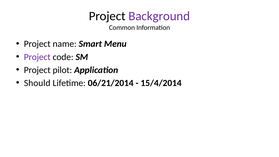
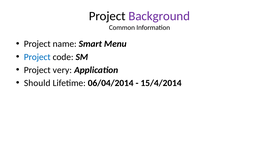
Project colour: purple -> blue (37, 57)
pilot: pilot -> very (62, 70)
06/21/2014: 06/21/2014 -> 06/04/2014 (111, 83)
